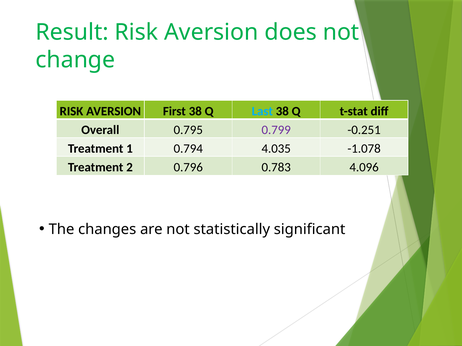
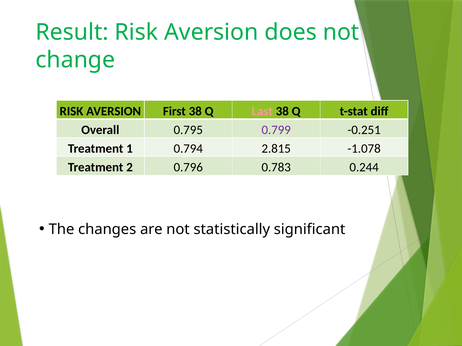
Last colour: light blue -> pink (262, 111)
4.035: 4.035 -> 2.815 (276, 149)
4.096: 4.096 -> 0.244 (364, 168)
